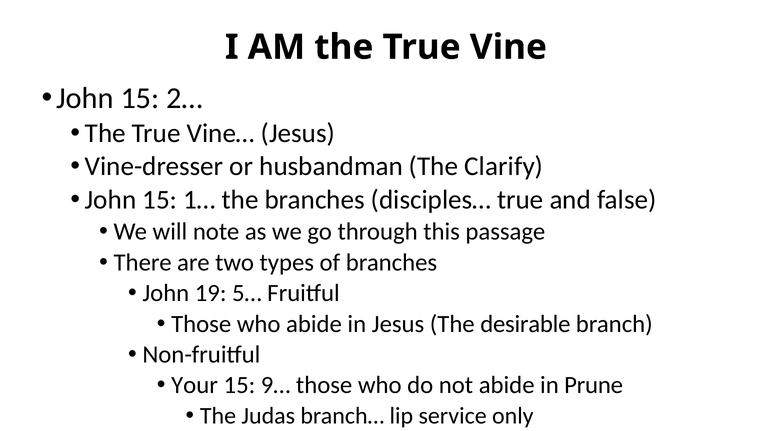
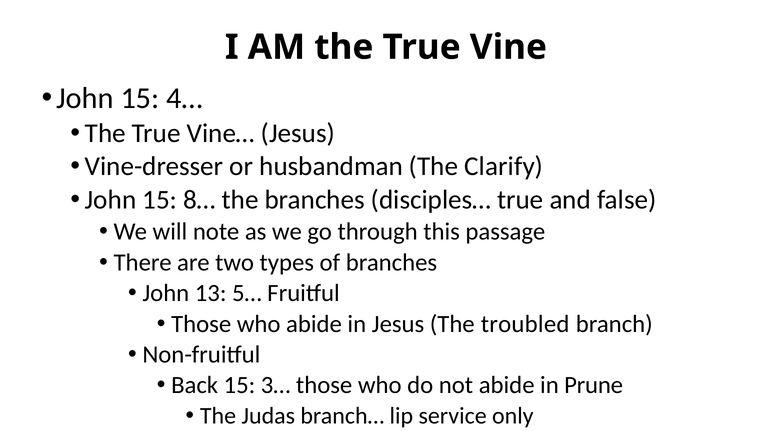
2…: 2… -> 4… (184, 98)
1…: 1… -> 8… (199, 200)
19: 19 -> 13 (211, 293)
desirable: desirable -> troubled (525, 324)
Your: Your -> Back (195, 386)
9…: 9… -> 3… (276, 386)
